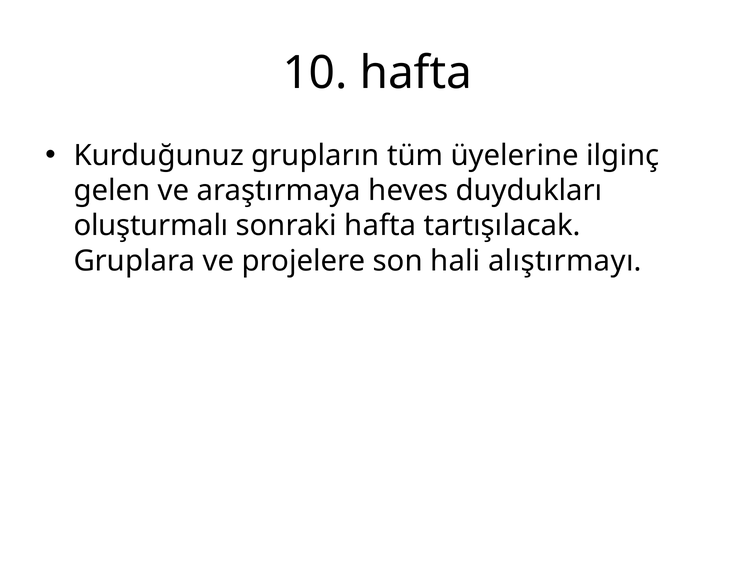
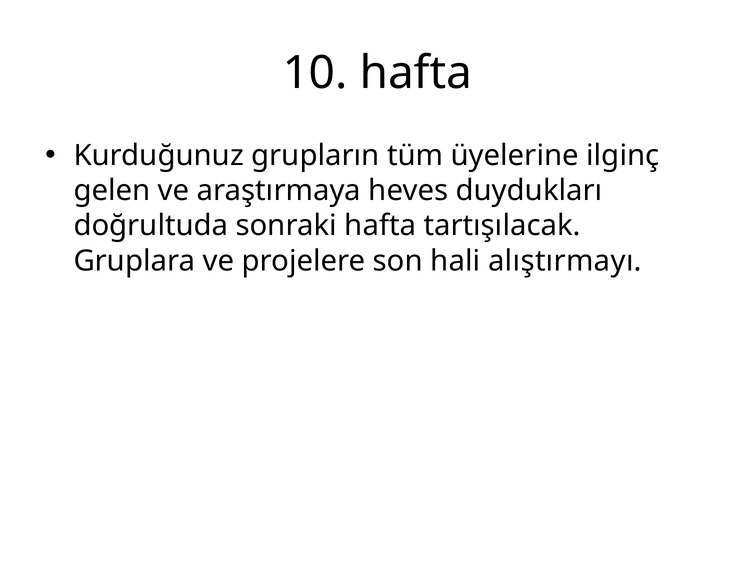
oluşturmalı: oluşturmalı -> doğrultuda (151, 226)
